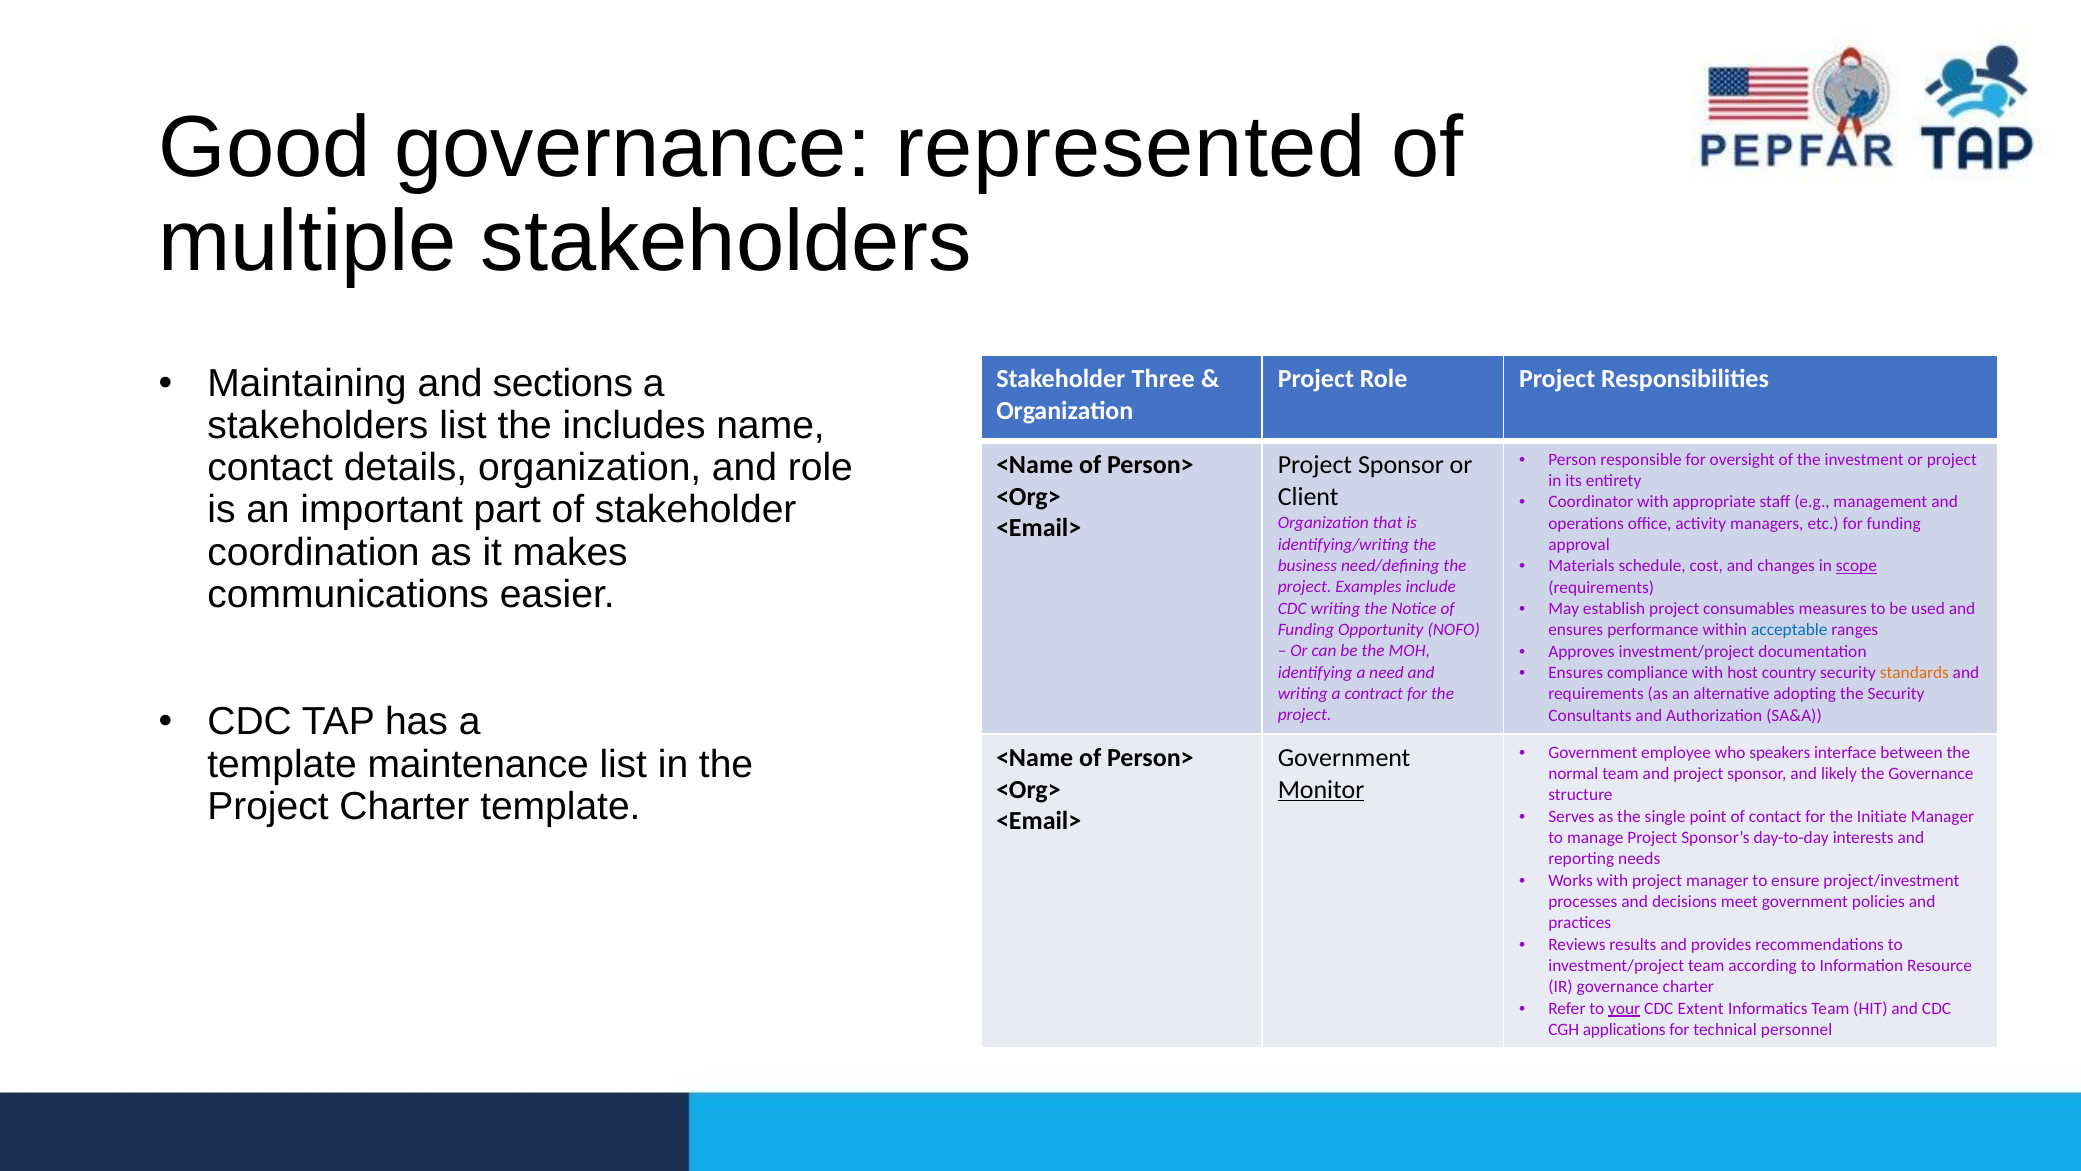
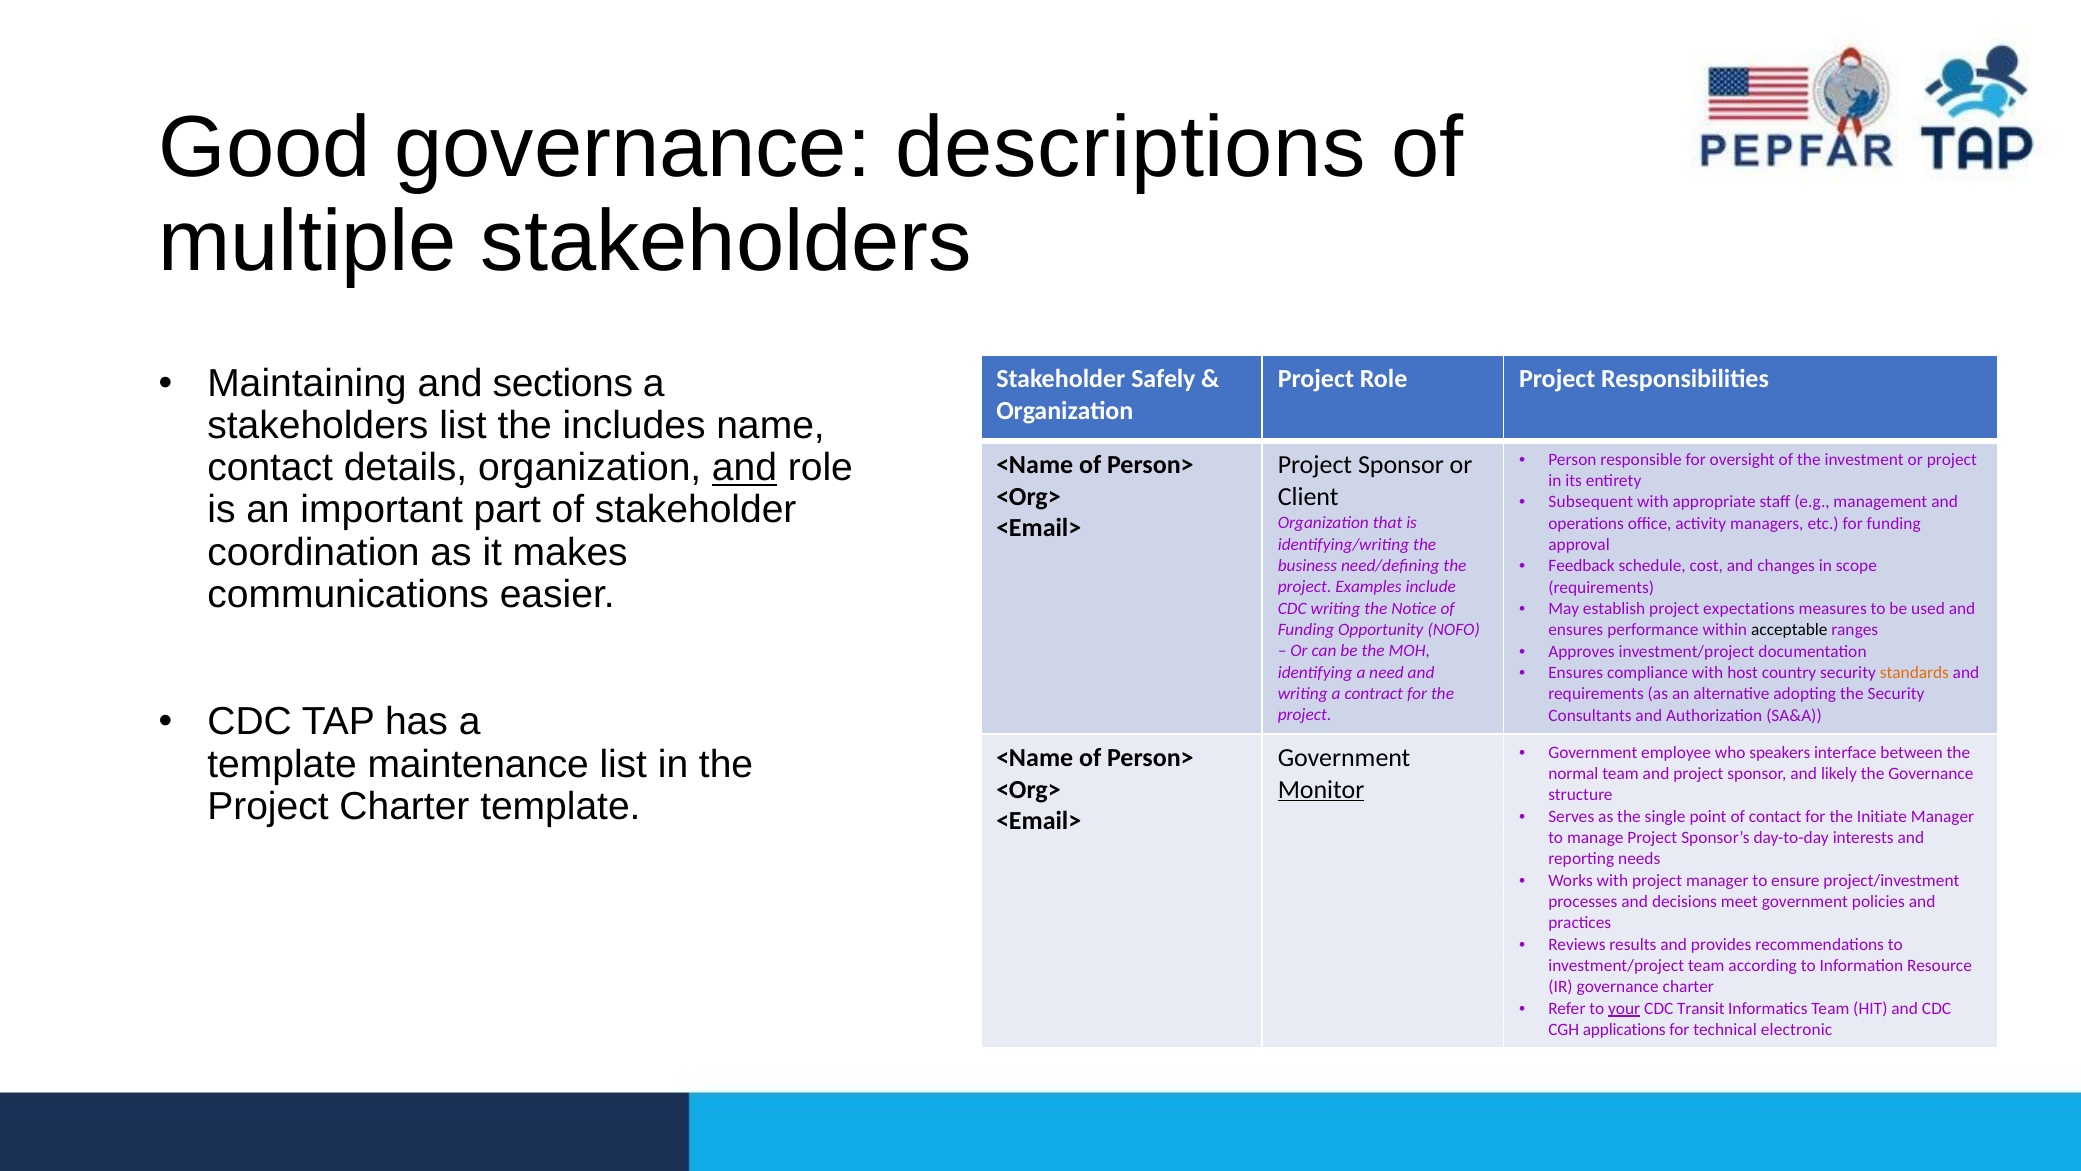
represented: represented -> descriptions (1131, 148)
Three: Three -> Safely (1163, 379)
and underline: none -> present (744, 468)
Coordinator: Coordinator -> Subsequent (1591, 502)
Materials: Materials -> Feedback (1582, 566)
scope underline: present -> none (1856, 566)
consumables: consumables -> expectations (1749, 609)
acceptable colour: blue -> black (1789, 630)
Extent: Extent -> Transit (1701, 1008)
personnel: personnel -> electronic (1797, 1029)
